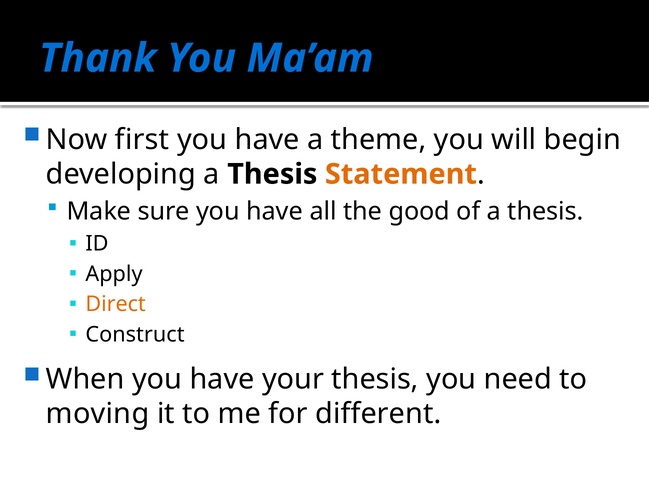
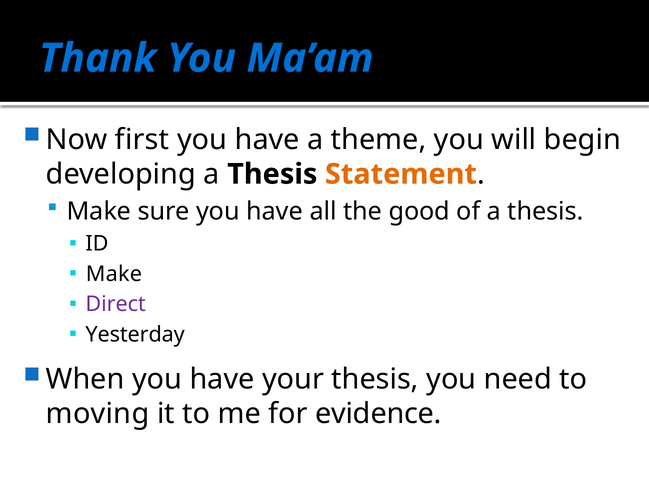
Apply: Apply -> Make (114, 274)
Direct colour: orange -> purple (116, 304)
Construct: Construct -> Yesterday (135, 334)
different: different -> evidence (378, 414)
